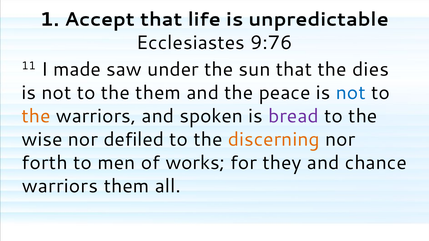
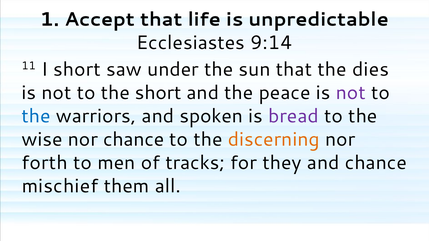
9:76: 9:76 -> 9:14 (271, 43)
I made: made -> short (77, 69)
the them: them -> short (158, 93)
not colour: blue -> purple (351, 93)
the colour: orange -> blue (36, 116)
nor defiled: defiled -> chance (134, 140)
works: works -> tracks (195, 163)
warriors: warriors -> mischief (60, 186)
